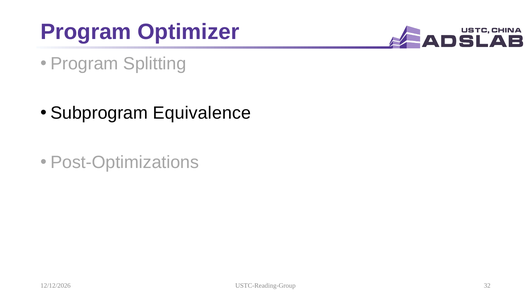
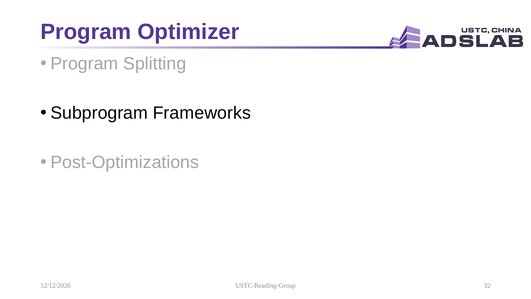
Equivalence: Equivalence -> Frameworks (202, 113)
